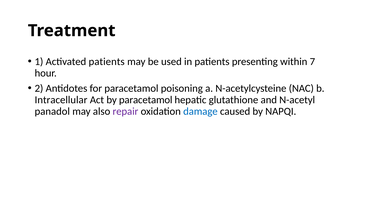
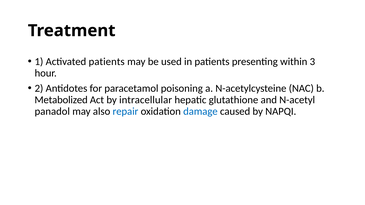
7: 7 -> 3 (312, 62)
Intracellular: Intracellular -> Metabolized (61, 100)
by paracetamol: paracetamol -> intracellular (146, 100)
repair colour: purple -> blue (125, 112)
